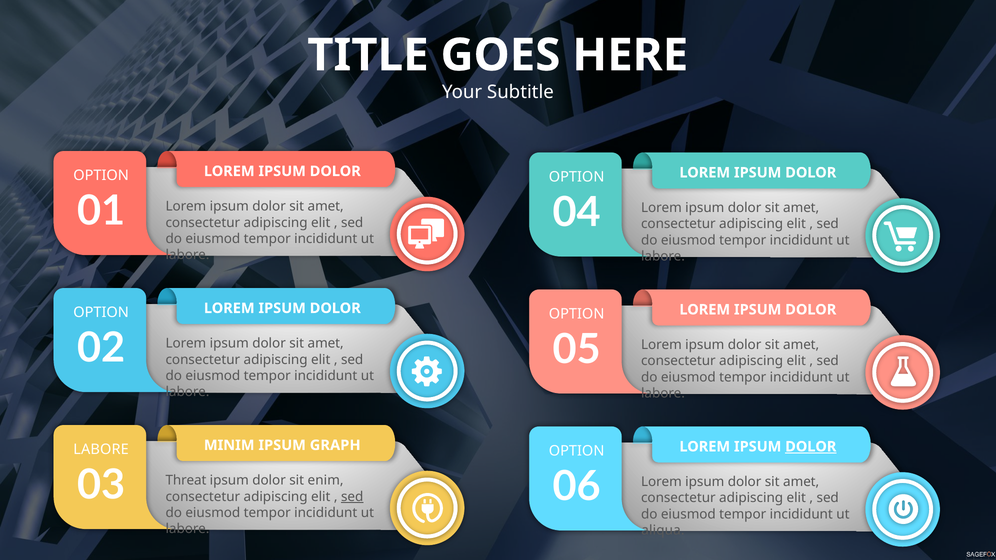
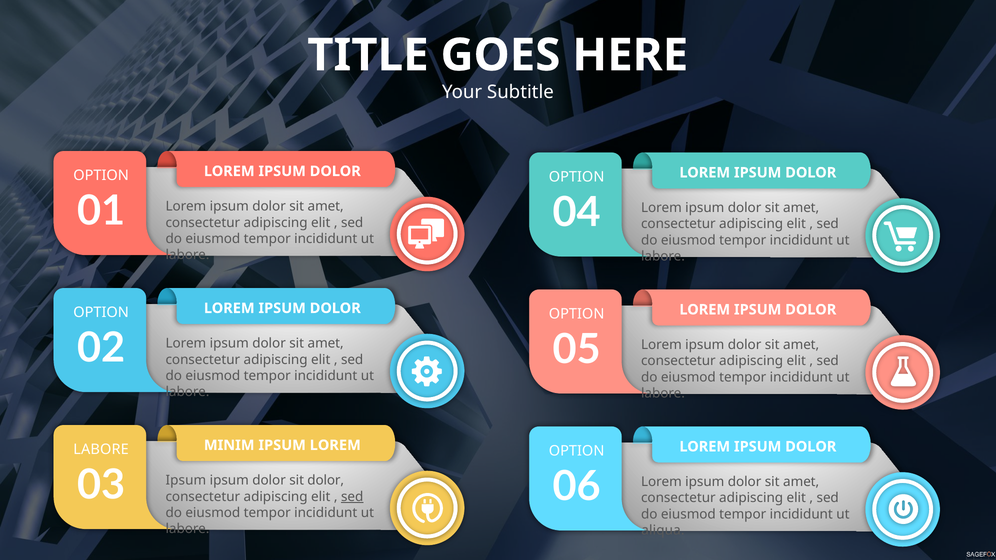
IPSUM GRAPH: GRAPH -> LOREM (335, 445)
DOLOR underline: present -> none (811, 447)
03 Threat: Threat -> Ipsum (186, 481)
sit enim: enim -> dolor (326, 481)
